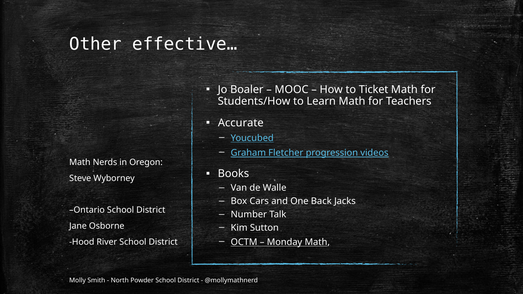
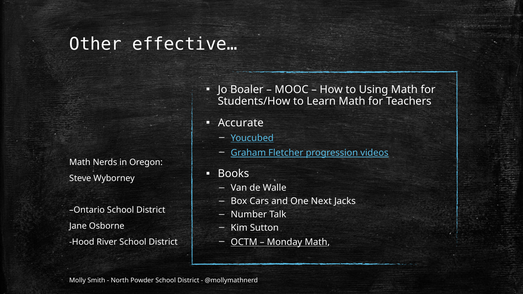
Ticket: Ticket -> Using (374, 90)
Back: Back -> Next (321, 201)
